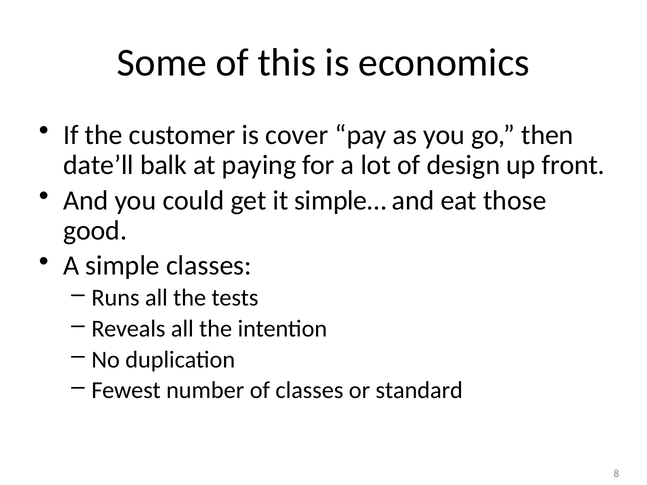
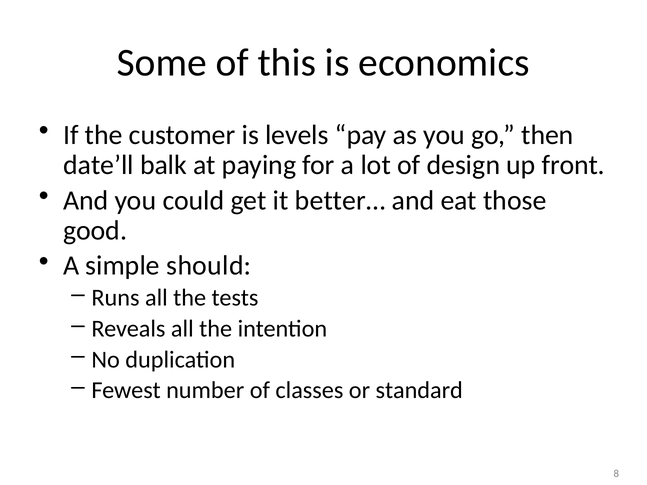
cover: cover -> levels (297, 135)
simple…: simple… -> better… (340, 201)
simple classes: classes -> should (209, 266)
